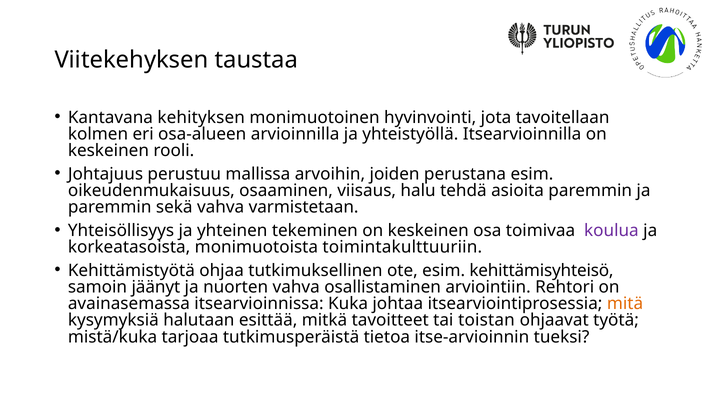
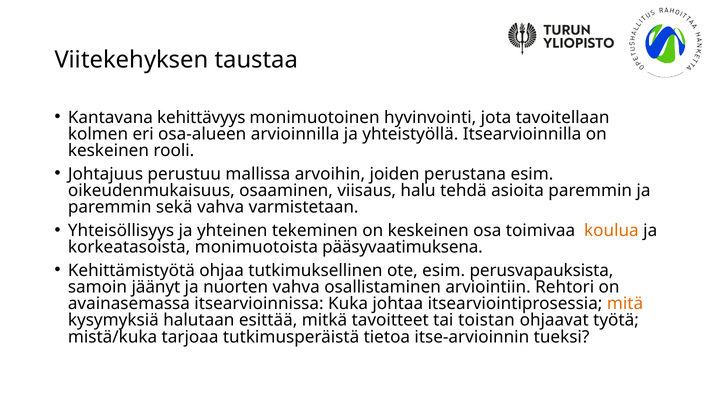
kehityksen: kehityksen -> kehittävyys (201, 117)
koulua colour: purple -> orange (611, 231)
toimintakulttuuriin: toimintakulttuuriin -> pääsyvaatimuksena (402, 247)
kehittämisyhteisö: kehittämisyhteisö -> perusvapauksista (541, 271)
